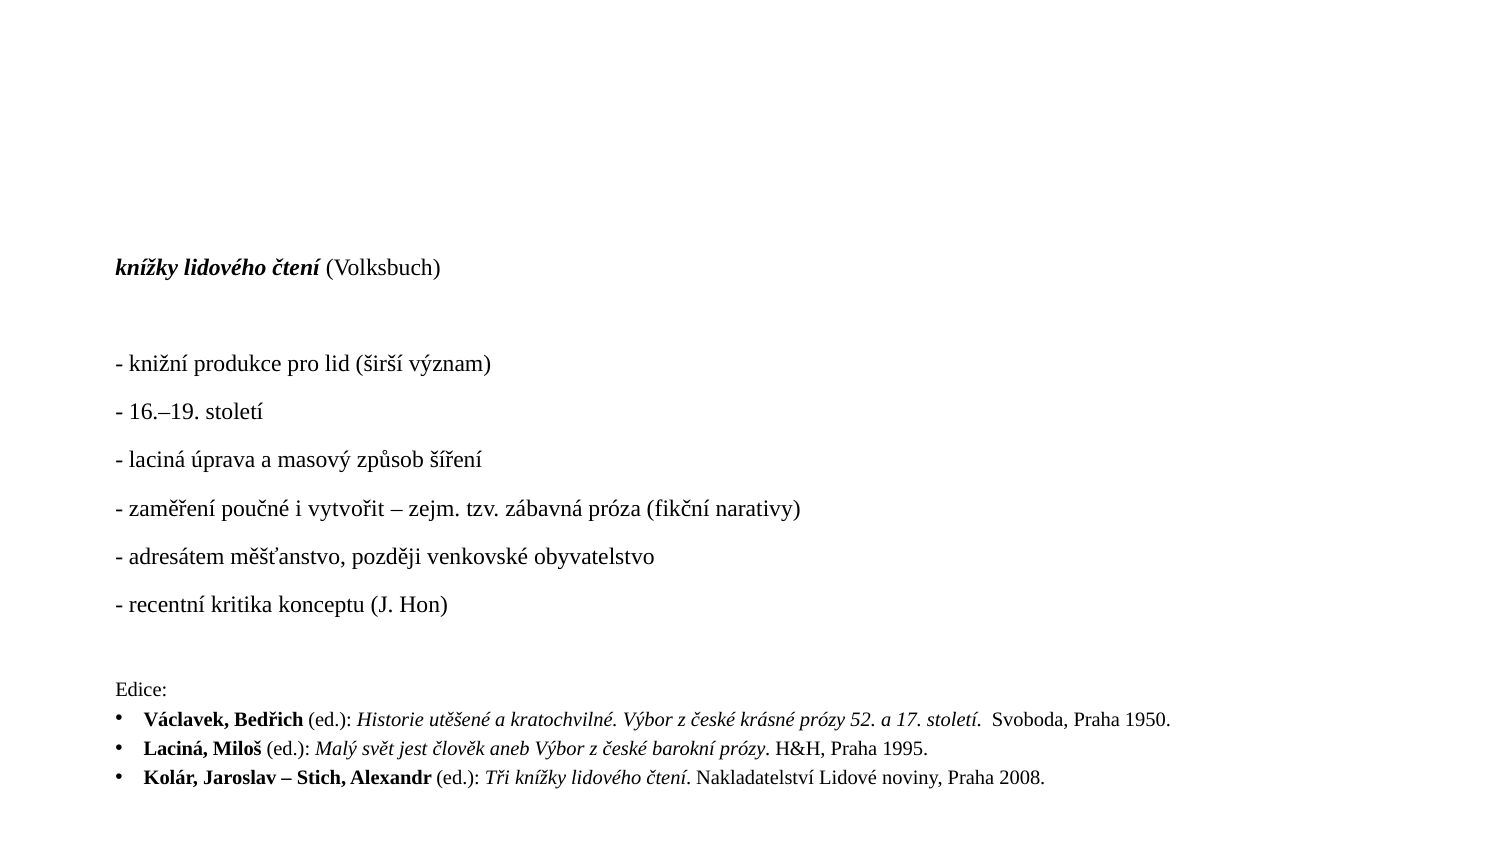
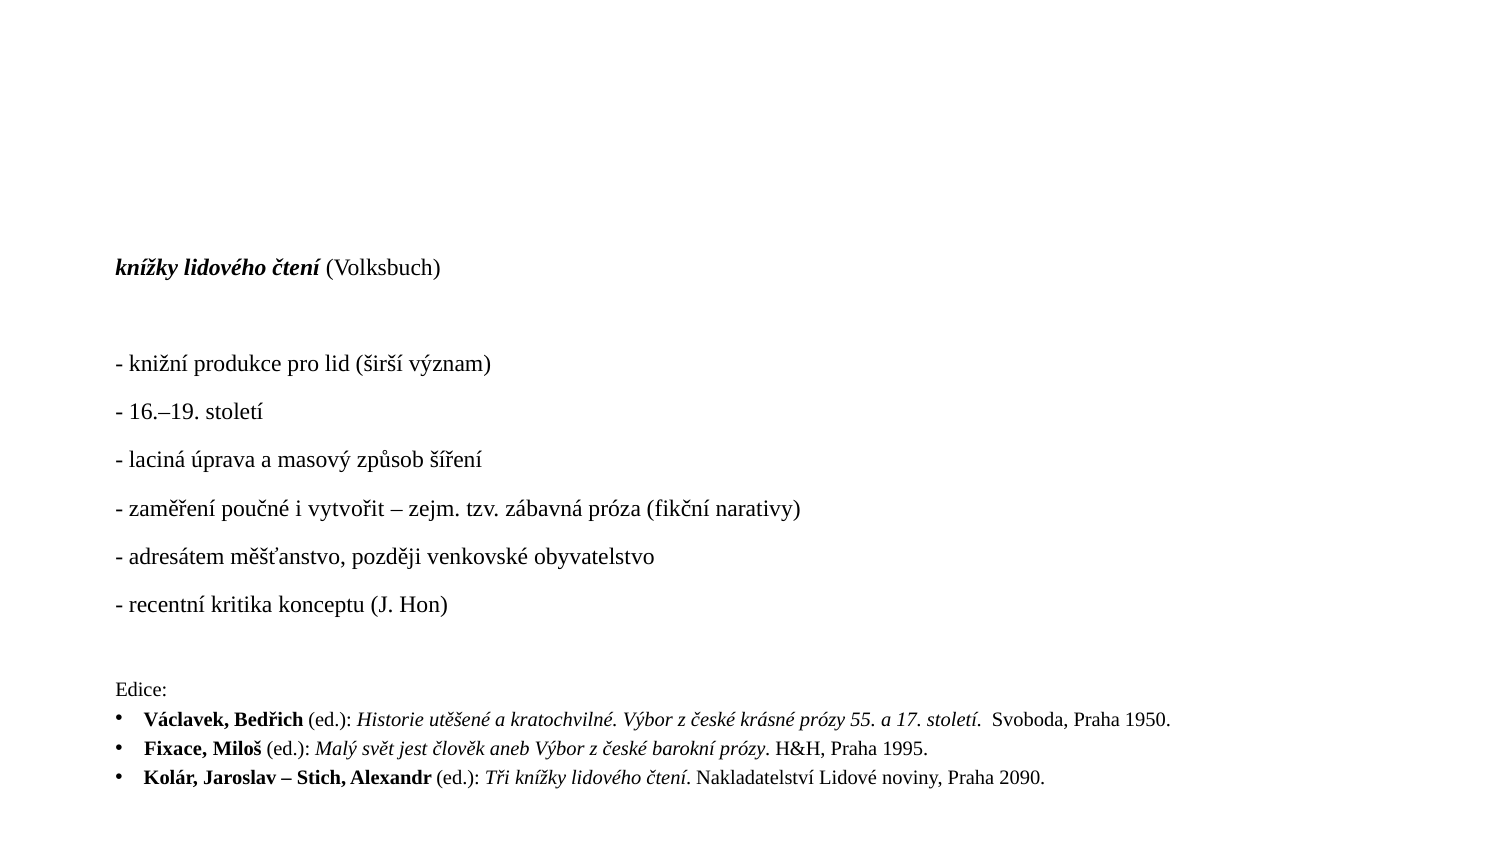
52: 52 -> 55 (863, 720)
Laciná: Laciná -> Fixace (176, 749)
2008: 2008 -> 2090 (1022, 779)
